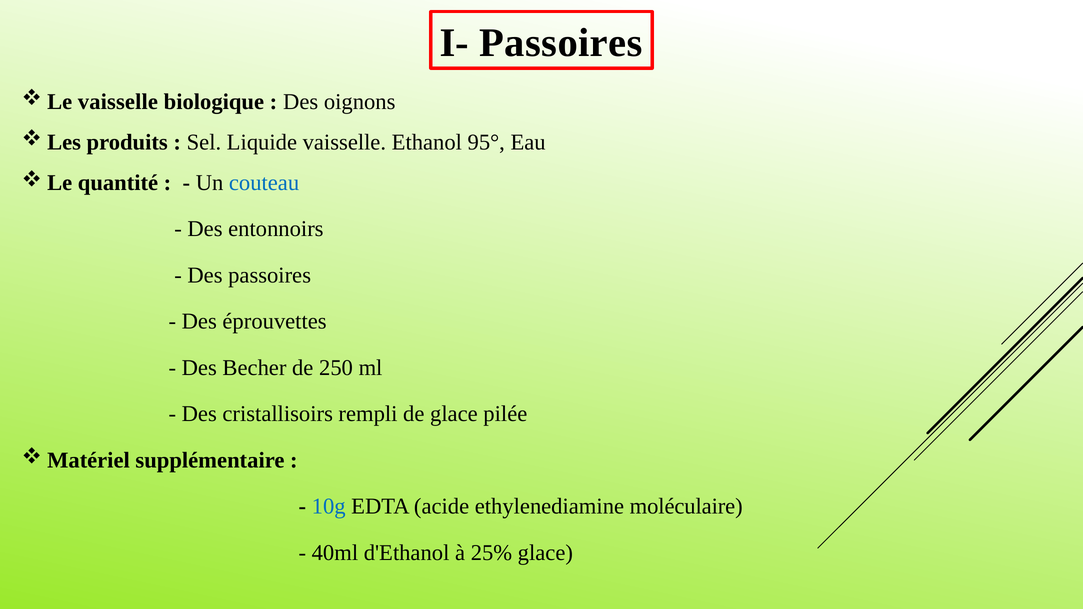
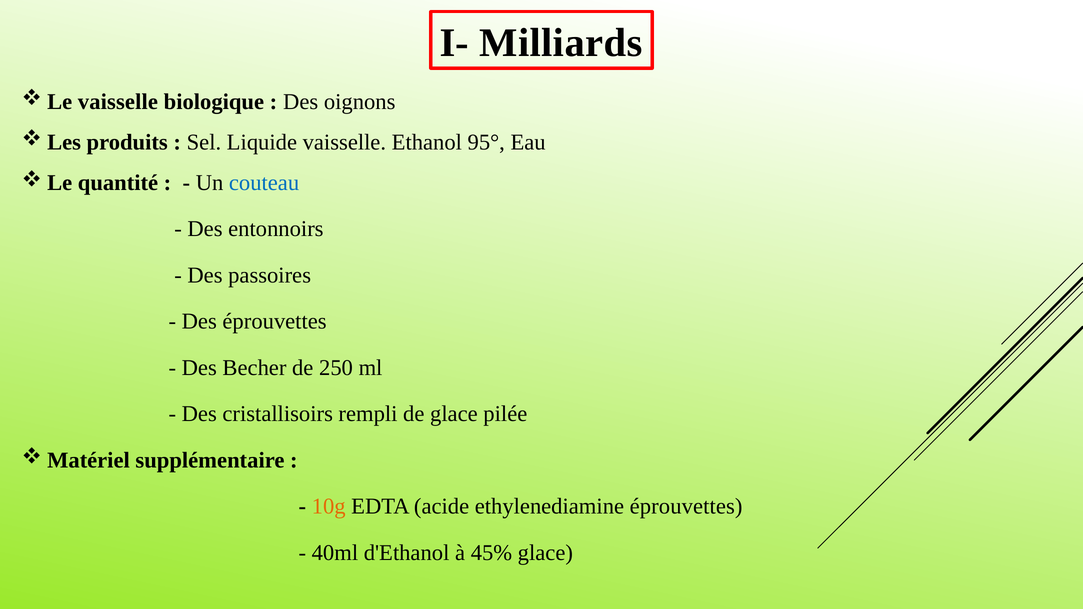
I- Passoires: Passoires -> Milliards (561, 43)
10g colour: blue -> orange (329, 507)
ethylenediamine moléculaire: moléculaire -> éprouvettes (686, 507)
25%: 25% -> 45% (491, 553)
